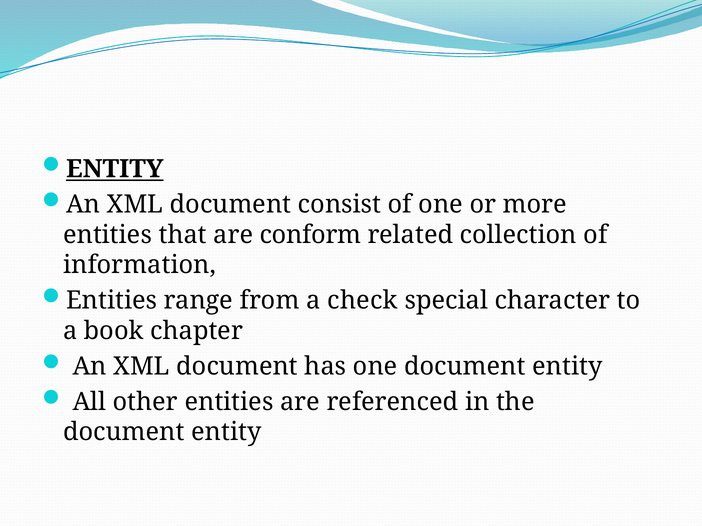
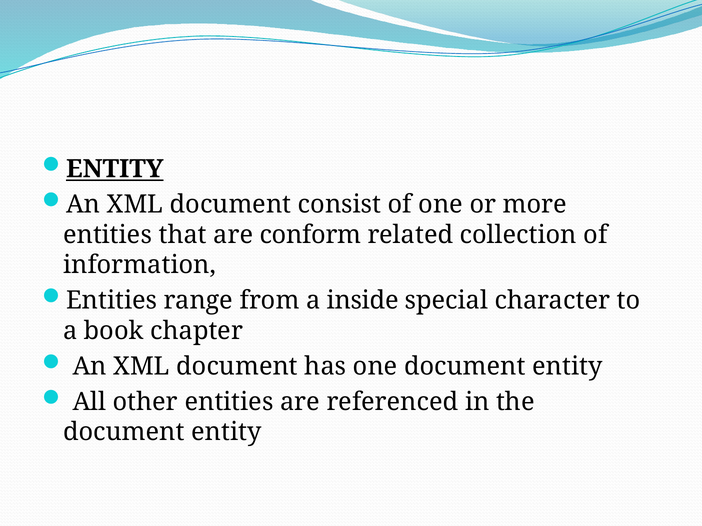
check: check -> inside (363, 301)
